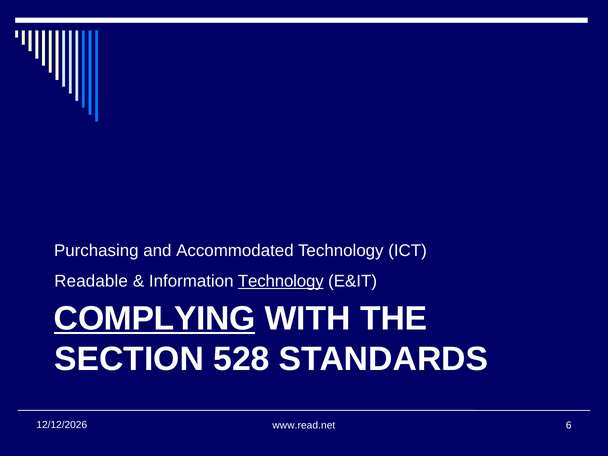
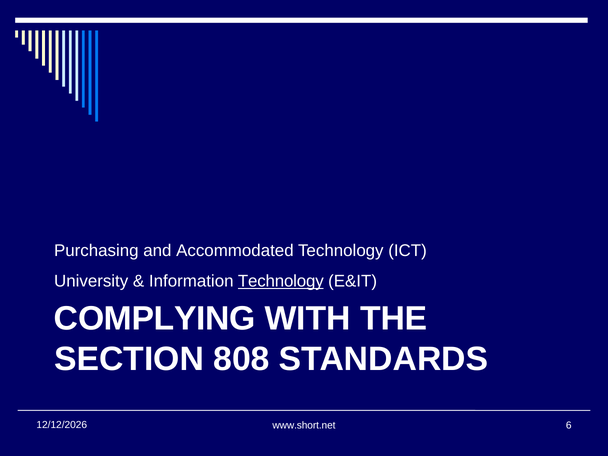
Readable: Readable -> University (91, 281)
COMPLYING underline: present -> none (155, 319)
528: 528 -> 808 (241, 359)
www.read.net: www.read.net -> www.short.net (304, 425)
